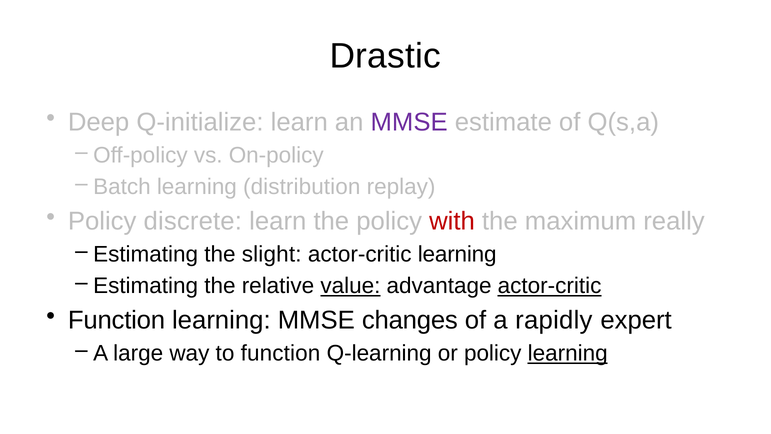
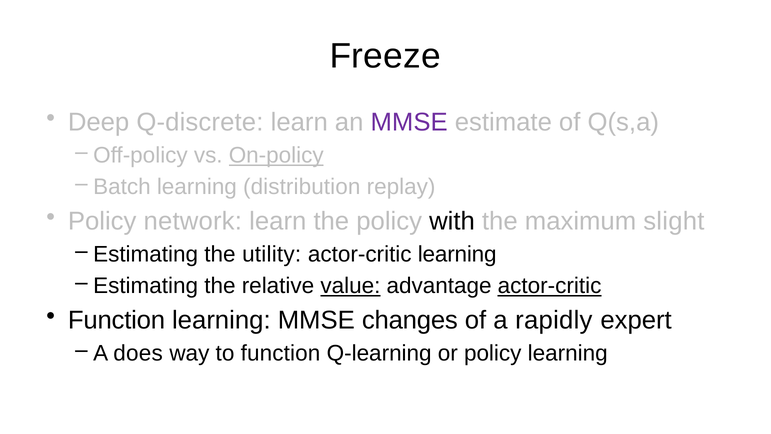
Drastic: Drastic -> Freeze (385, 56)
Q-initialize: Q-initialize -> Q-discrete (200, 122)
On-policy underline: none -> present (276, 155)
discrete: discrete -> network (193, 221)
with colour: red -> black (452, 221)
really: really -> slight (674, 221)
slight: slight -> utility (272, 254)
large: large -> does (138, 353)
learning underline: present -> none (568, 353)
